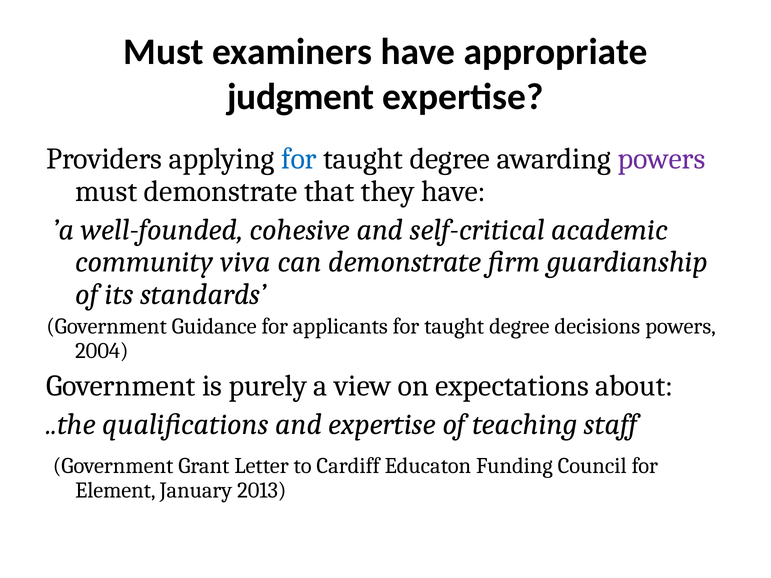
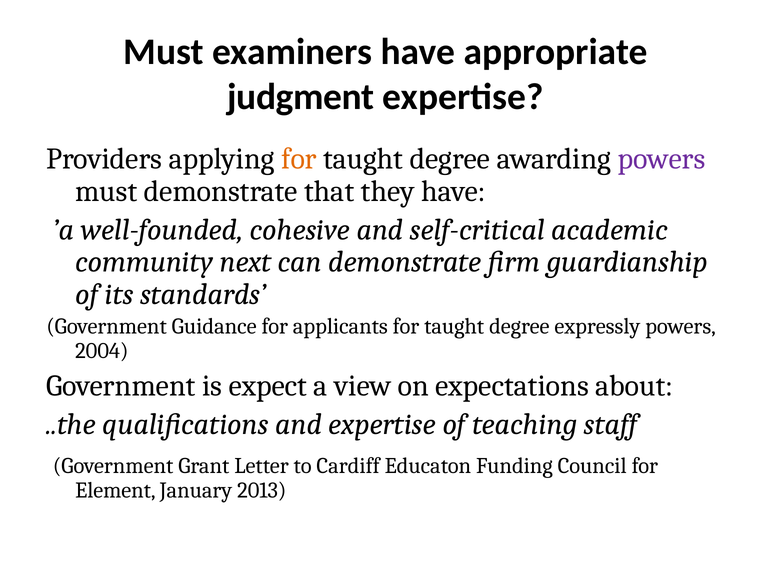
for colour: blue -> orange (299, 159)
viva: viva -> next (246, 262)
decisions: decisions -> expressly (597, 326)
purely: purely -> expect (268, 386)
